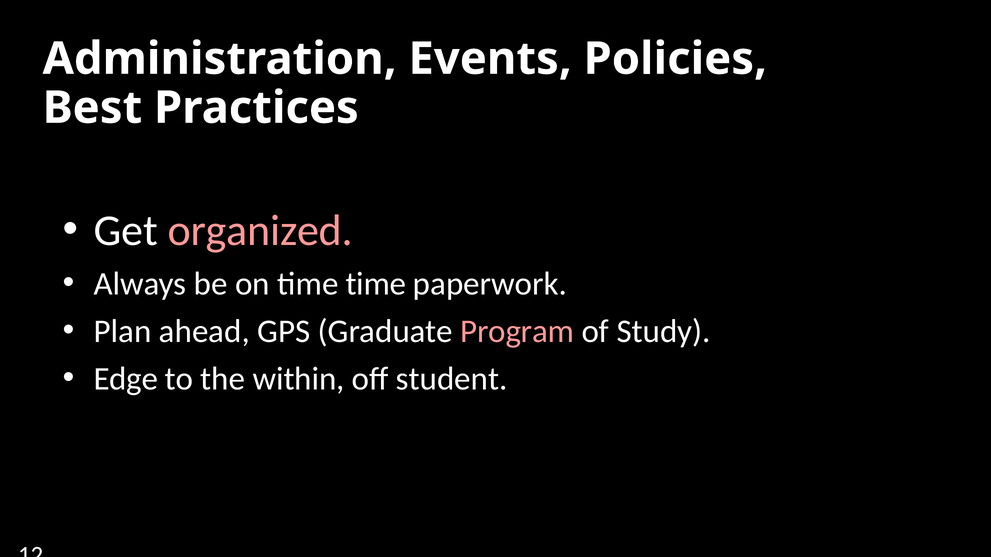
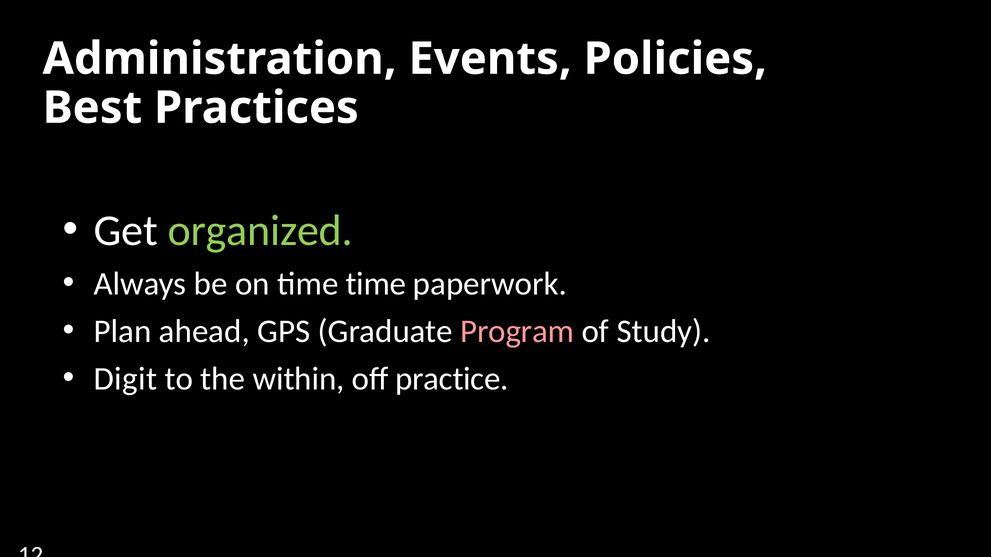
organized colour: pink -> light green (260, 231)
Edge: Edge -> Digit (125, 379)
student: student -> practice (452, 379)
